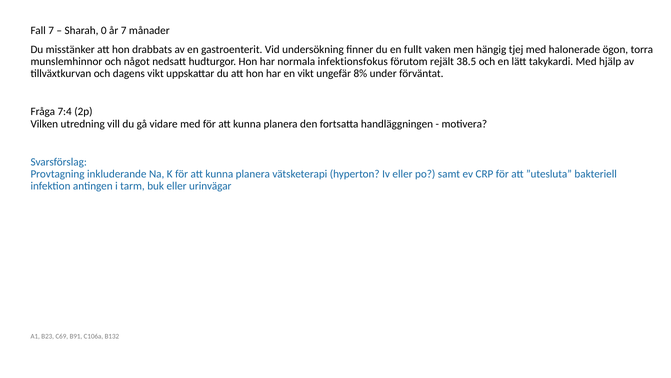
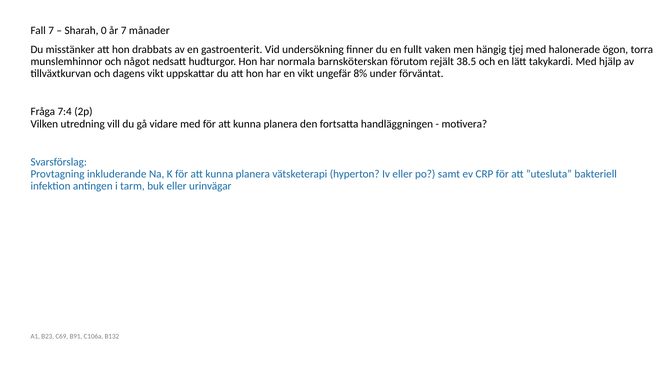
infektionsfokus: infektionsfokus -> barnsköterskan (353, 61)
